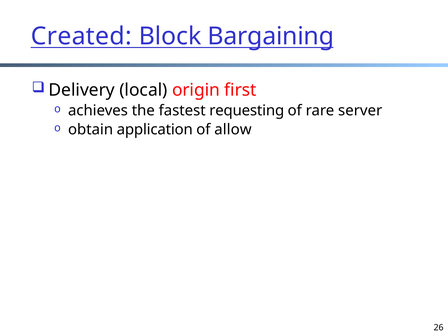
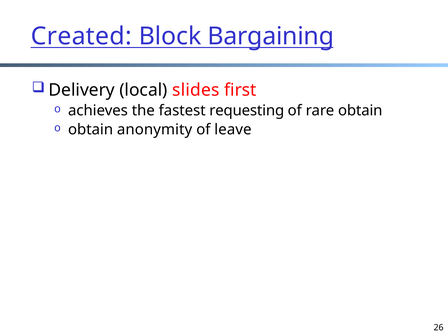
origin: origin -> slides (196, 90)
rare server: server -> obtain (360, 110)
application: application -> anonymity (155, 130)
allow: allow -> leave (233, 130)
